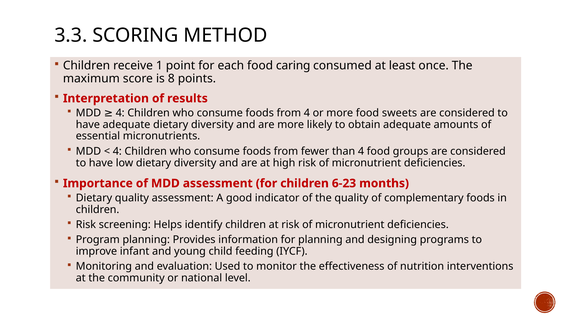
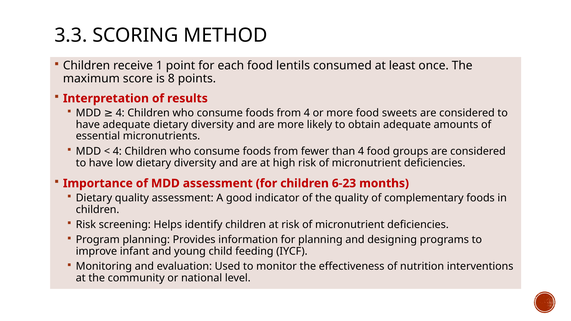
caring: caring -> lentils (293, 66)
